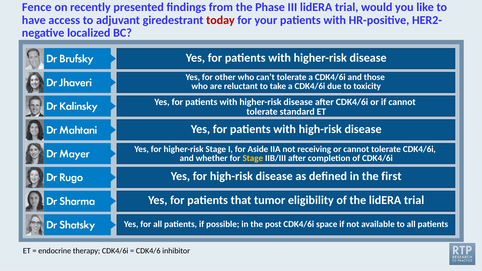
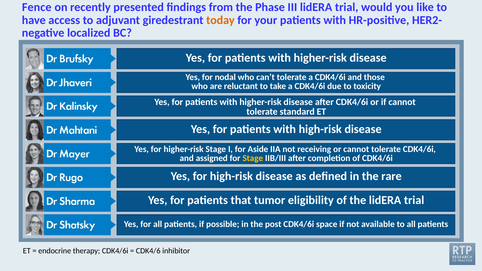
today colour: red -> orange (220, 20)
other: other -> nodal (225, 77)
whether: whether -> assigned (212, 158)
first: first -> rare (392, 176)
